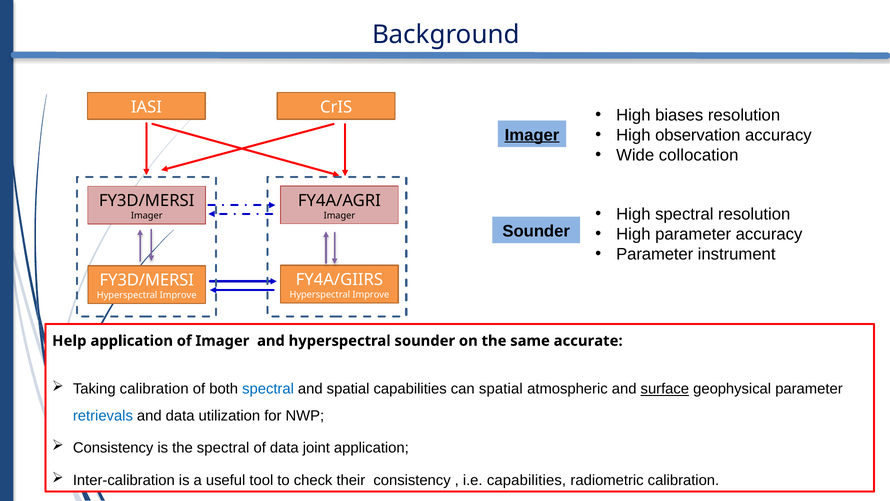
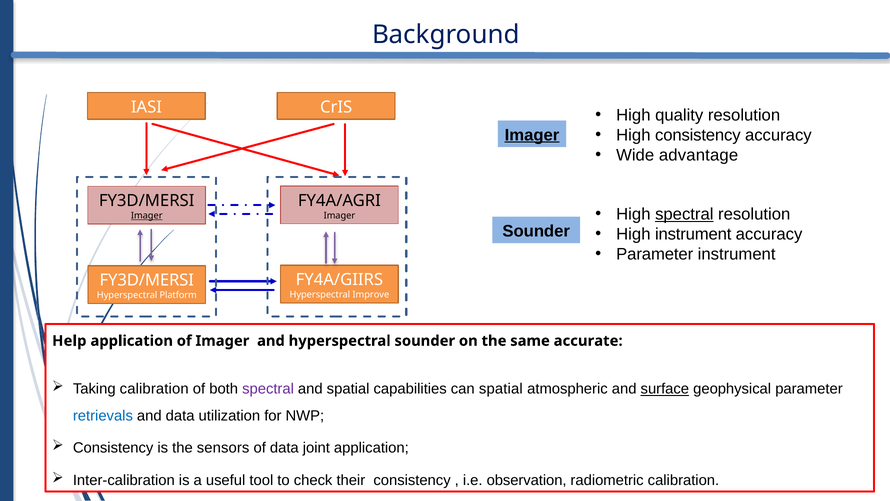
biases: biases -> quality (679, 115)
High observation: observation -> consistency (698, 135)
collocation: collocation -> advantage (699, 155)
spectral underline: none -> present (684, 214)
Imager underline: none -> present (147, 216)
High parameter: parameter -> instrument (693, 234)
Improve: Improve -> Platform (178, 295)
spectral colour: blue -> purple (268, 389)
the spectral: spectral -> sensors (223, 448)
i.e capabilities: capabilities -> observation (527, 480)
